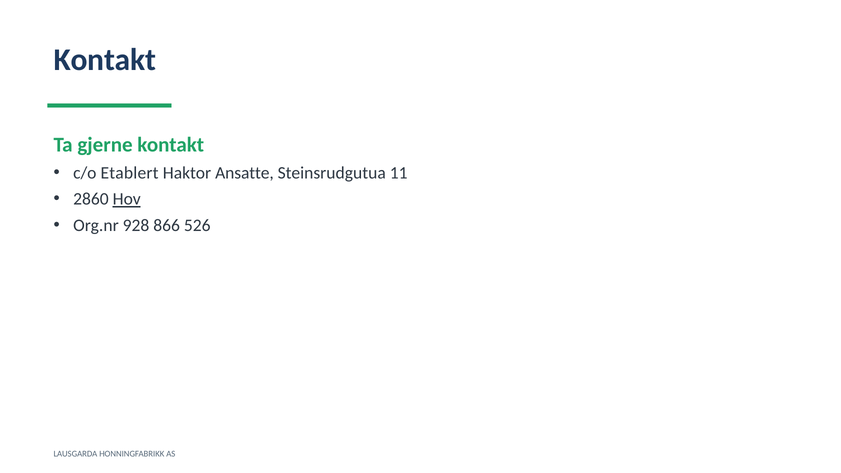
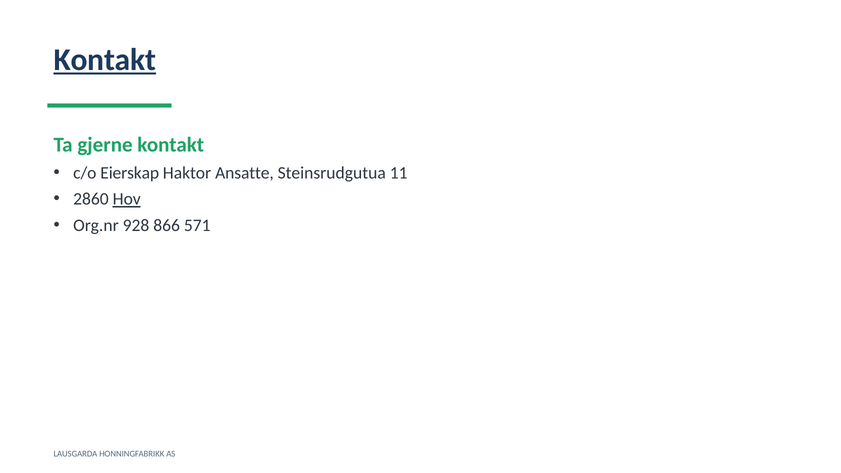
Kontakt underline: none -> present (105, 60)
Etablert: Etablert -> Eierskap (130, 173)
526: 526 -> 571 (197, 226)
